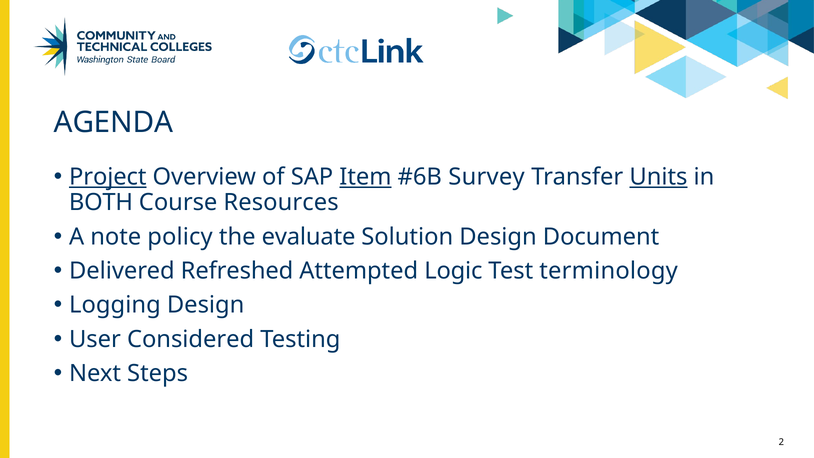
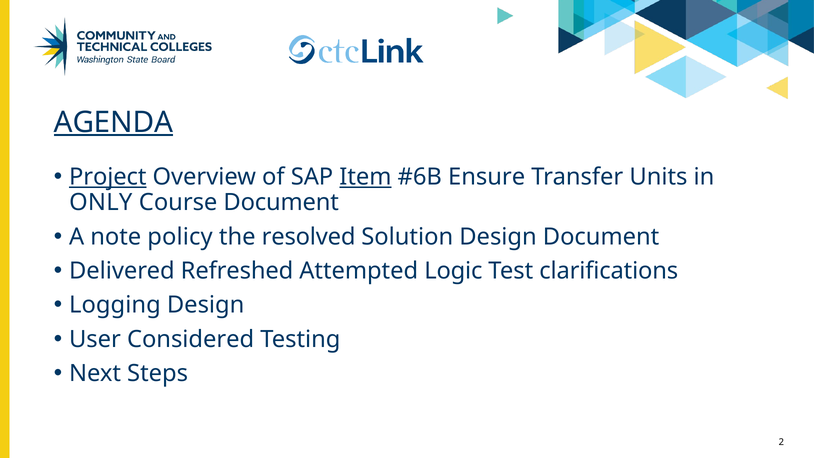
AGENDA underline: none -> present (113, 122)
Survey: Survey -> Ensure (487, 177)
Units underline: present -> none (658, 177)
BOTH: BOTH -> ONLY (101, 203)
Course Resources: Resources -> Document (281, 203)
evaluate: evaluate -> resolved (309, 237)
terminology: terminology -> clarifications (609, 271)
